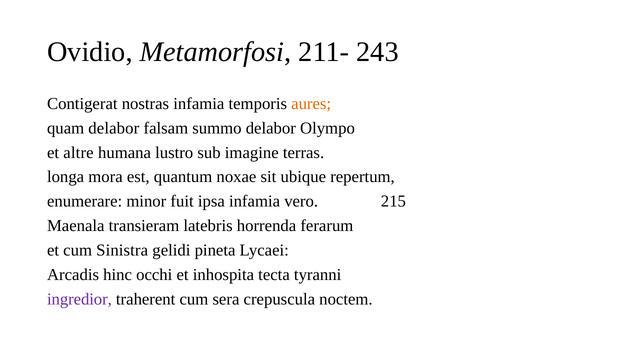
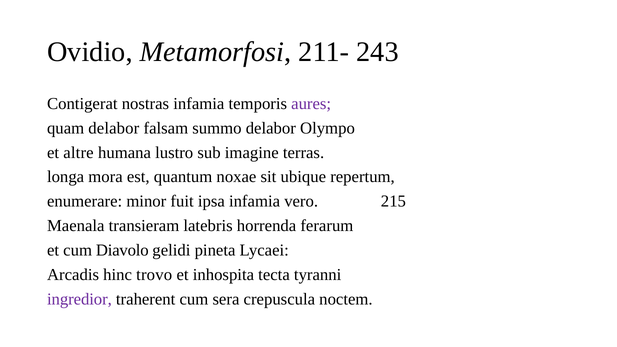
aures colour: orange -> purple (311, 104)
Sinistra: Sinistra -> Diavolo (122, 250)
occhi: occhi -> trovo (154, 275)
